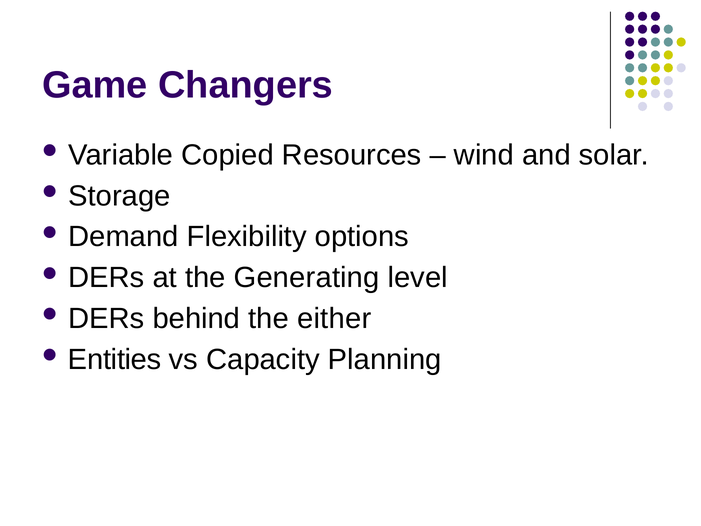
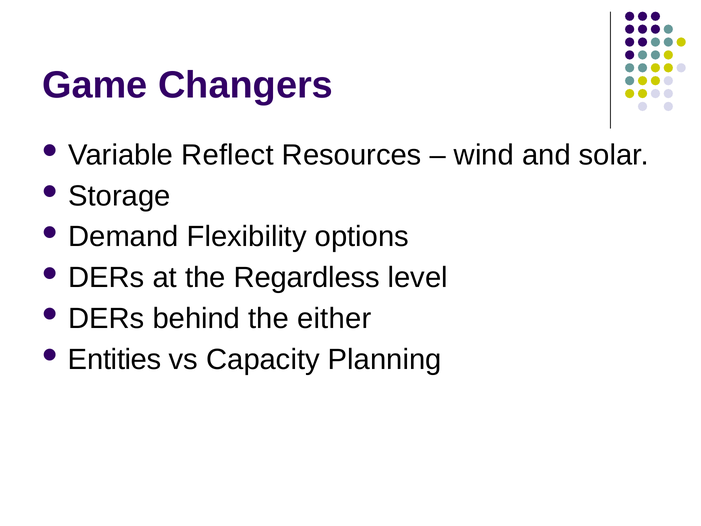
Copied: Copied -> Reflect (227, 155)
Generating: Generating -> Regardless (307, 278)
